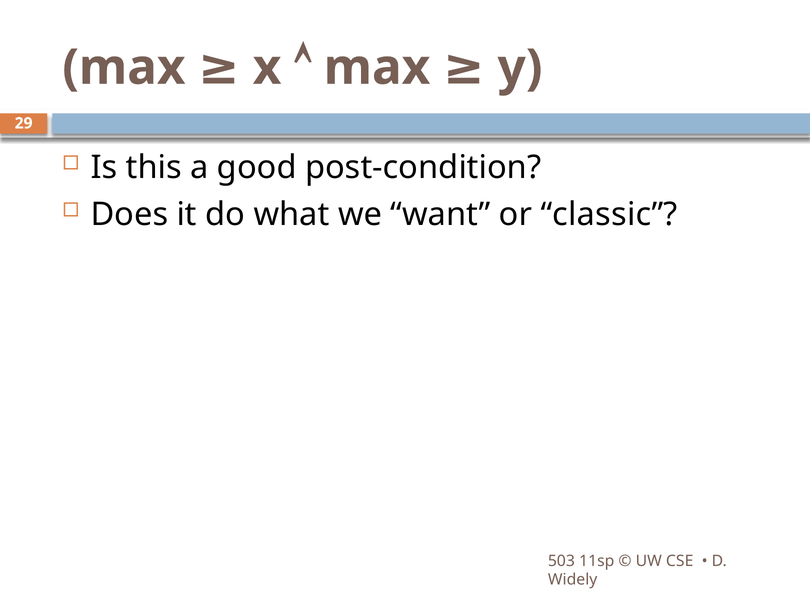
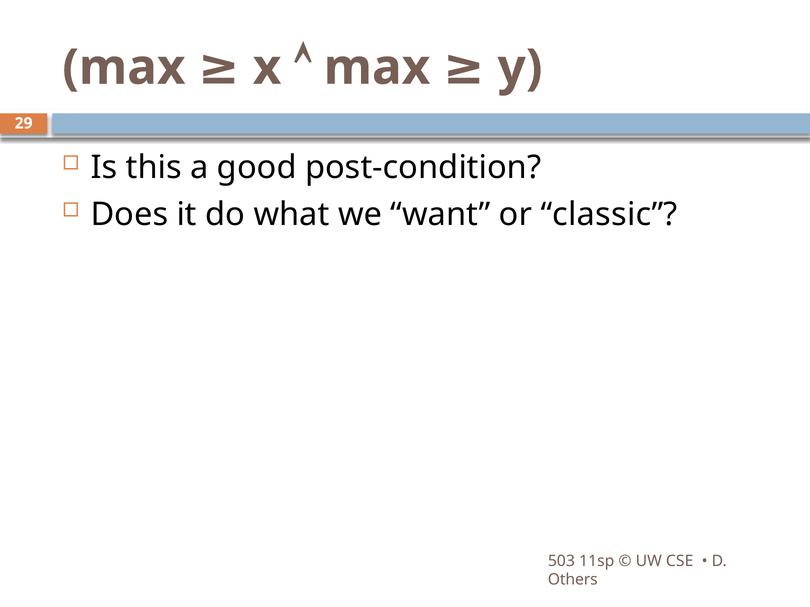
Widely: Widely -> Others (573, 580)
